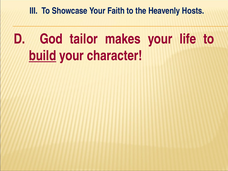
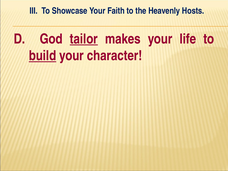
tailor underline: none -> present (84, 39)
